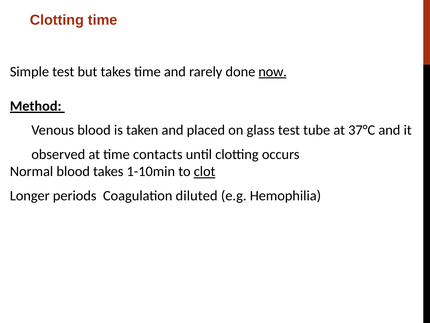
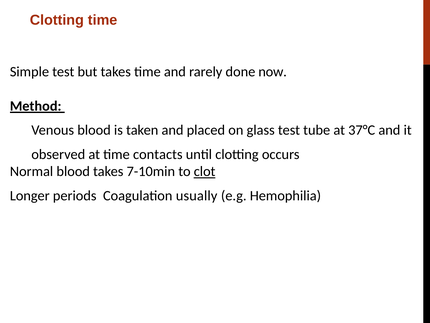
now underline: present -> none (273, 72)
1-10min: 1-10min -> 7-10min (151, 171)
diluted: diluted -> usually (197, 195)
